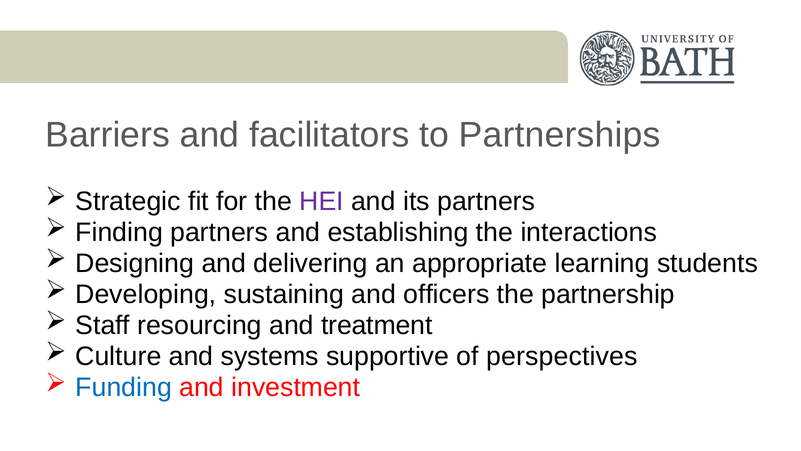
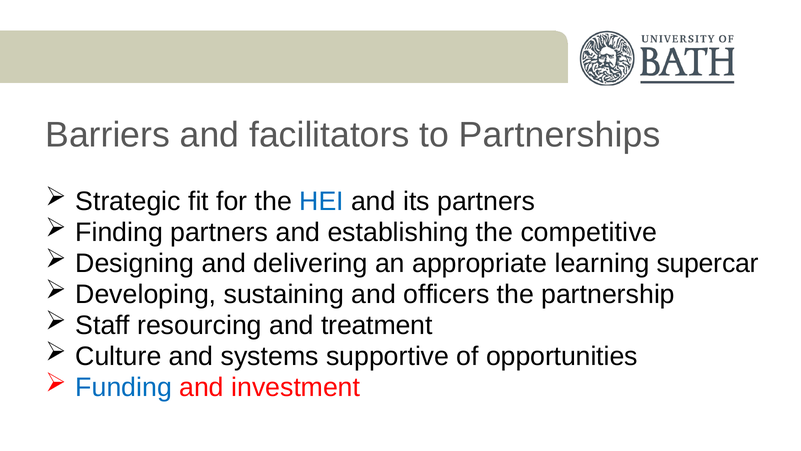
HEI colour: purple -> blue (322, 201)
interactions: interactions -> competitive (589, 232)
students: students -> supercar (708, 263)
perspectives: perspectives -> opportunities (562, 356)
